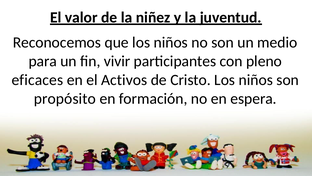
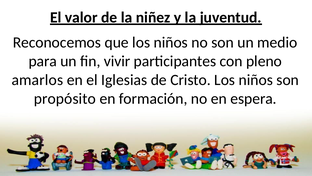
eficaces: eficaces -> amarlos (37, 80)
Activos: Activos -> Iglesias (124, 80)
